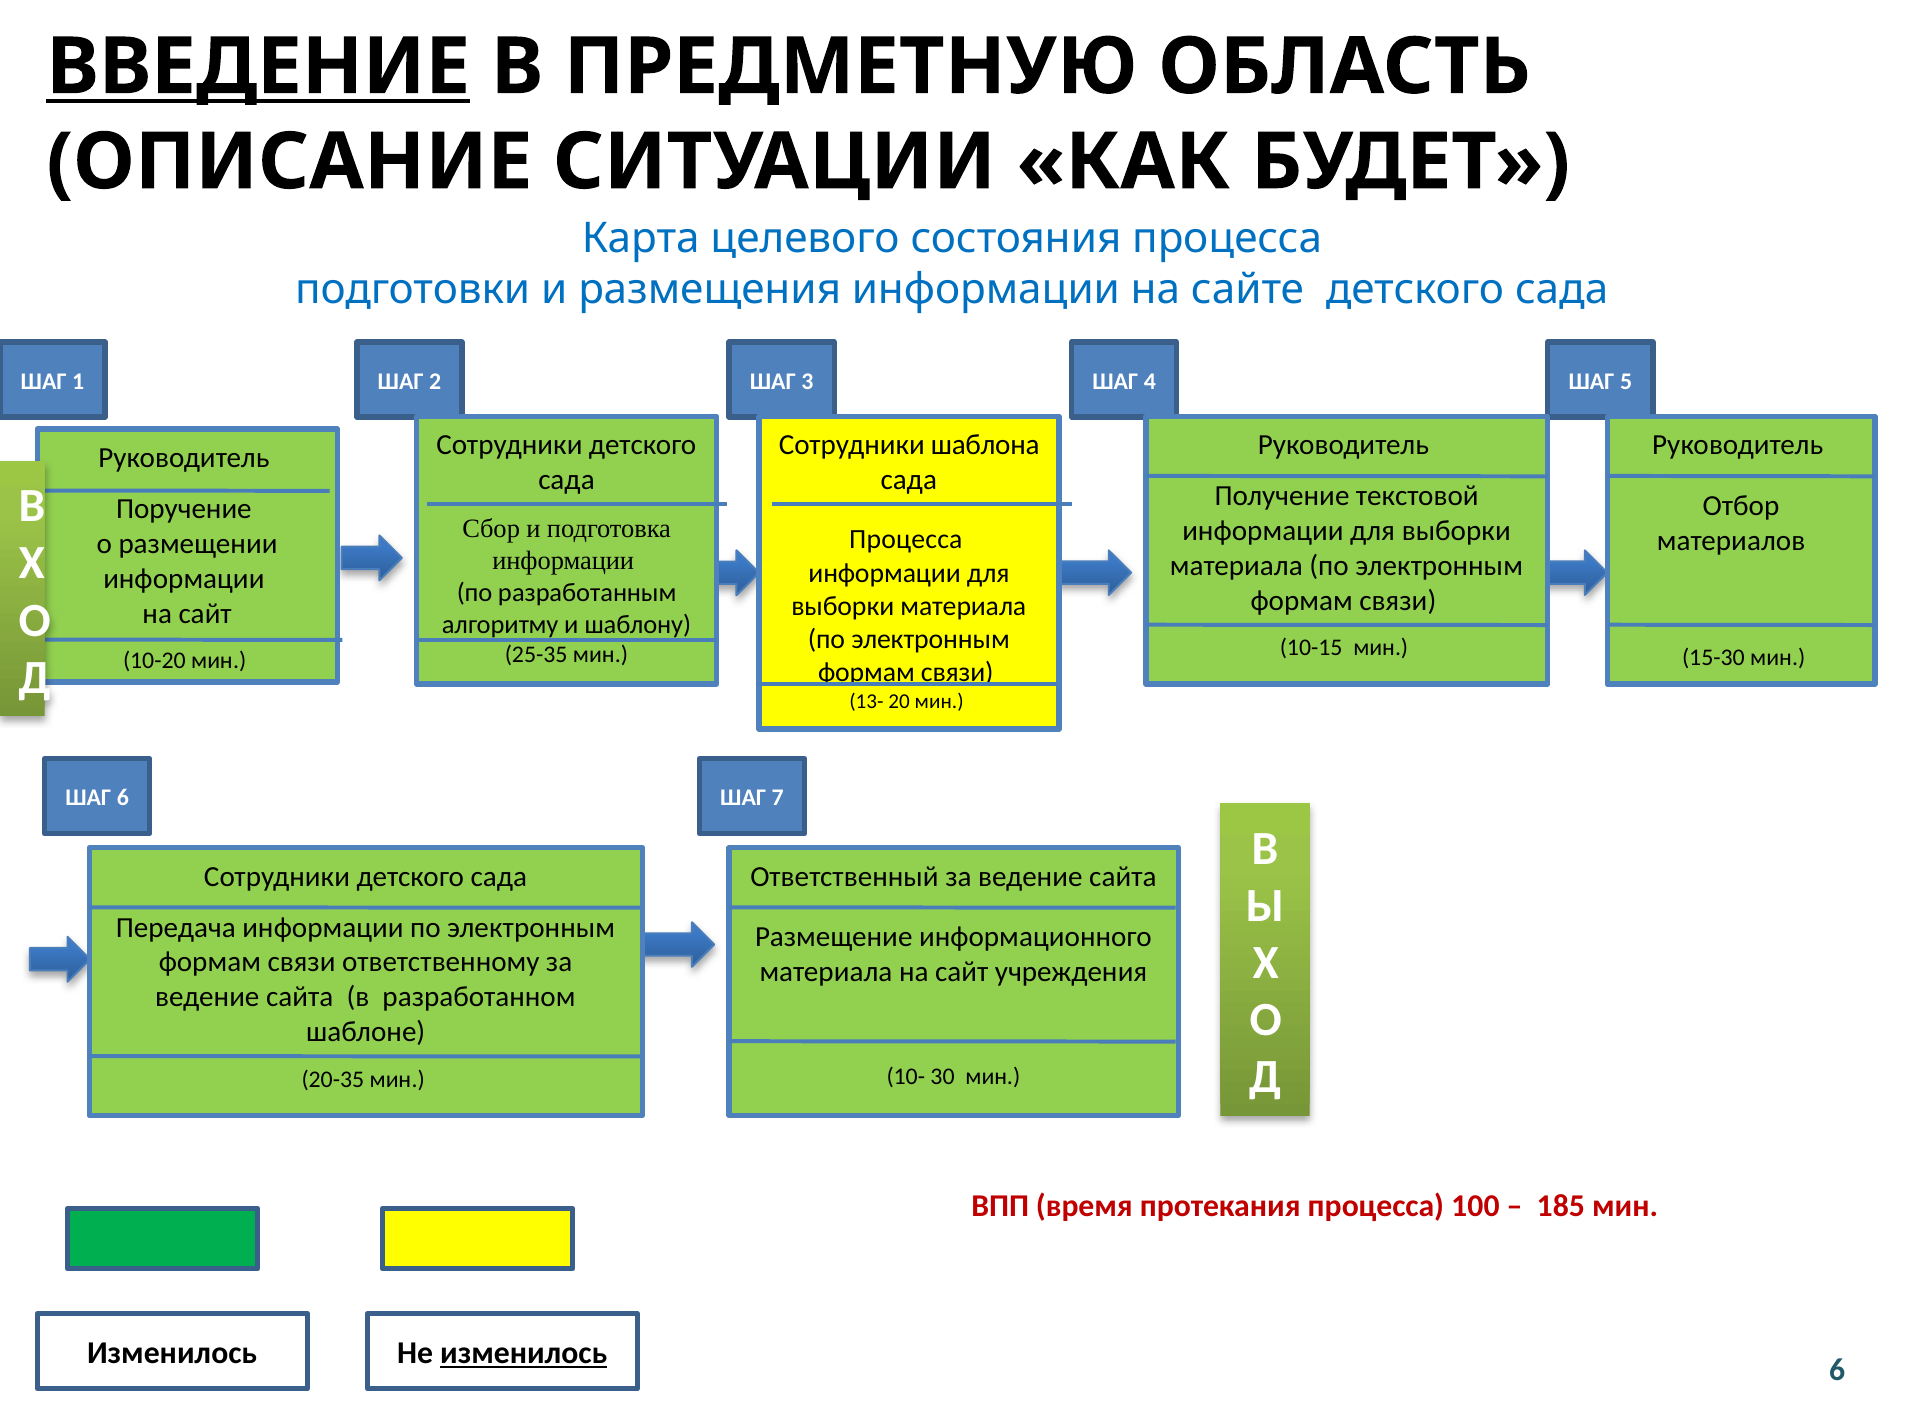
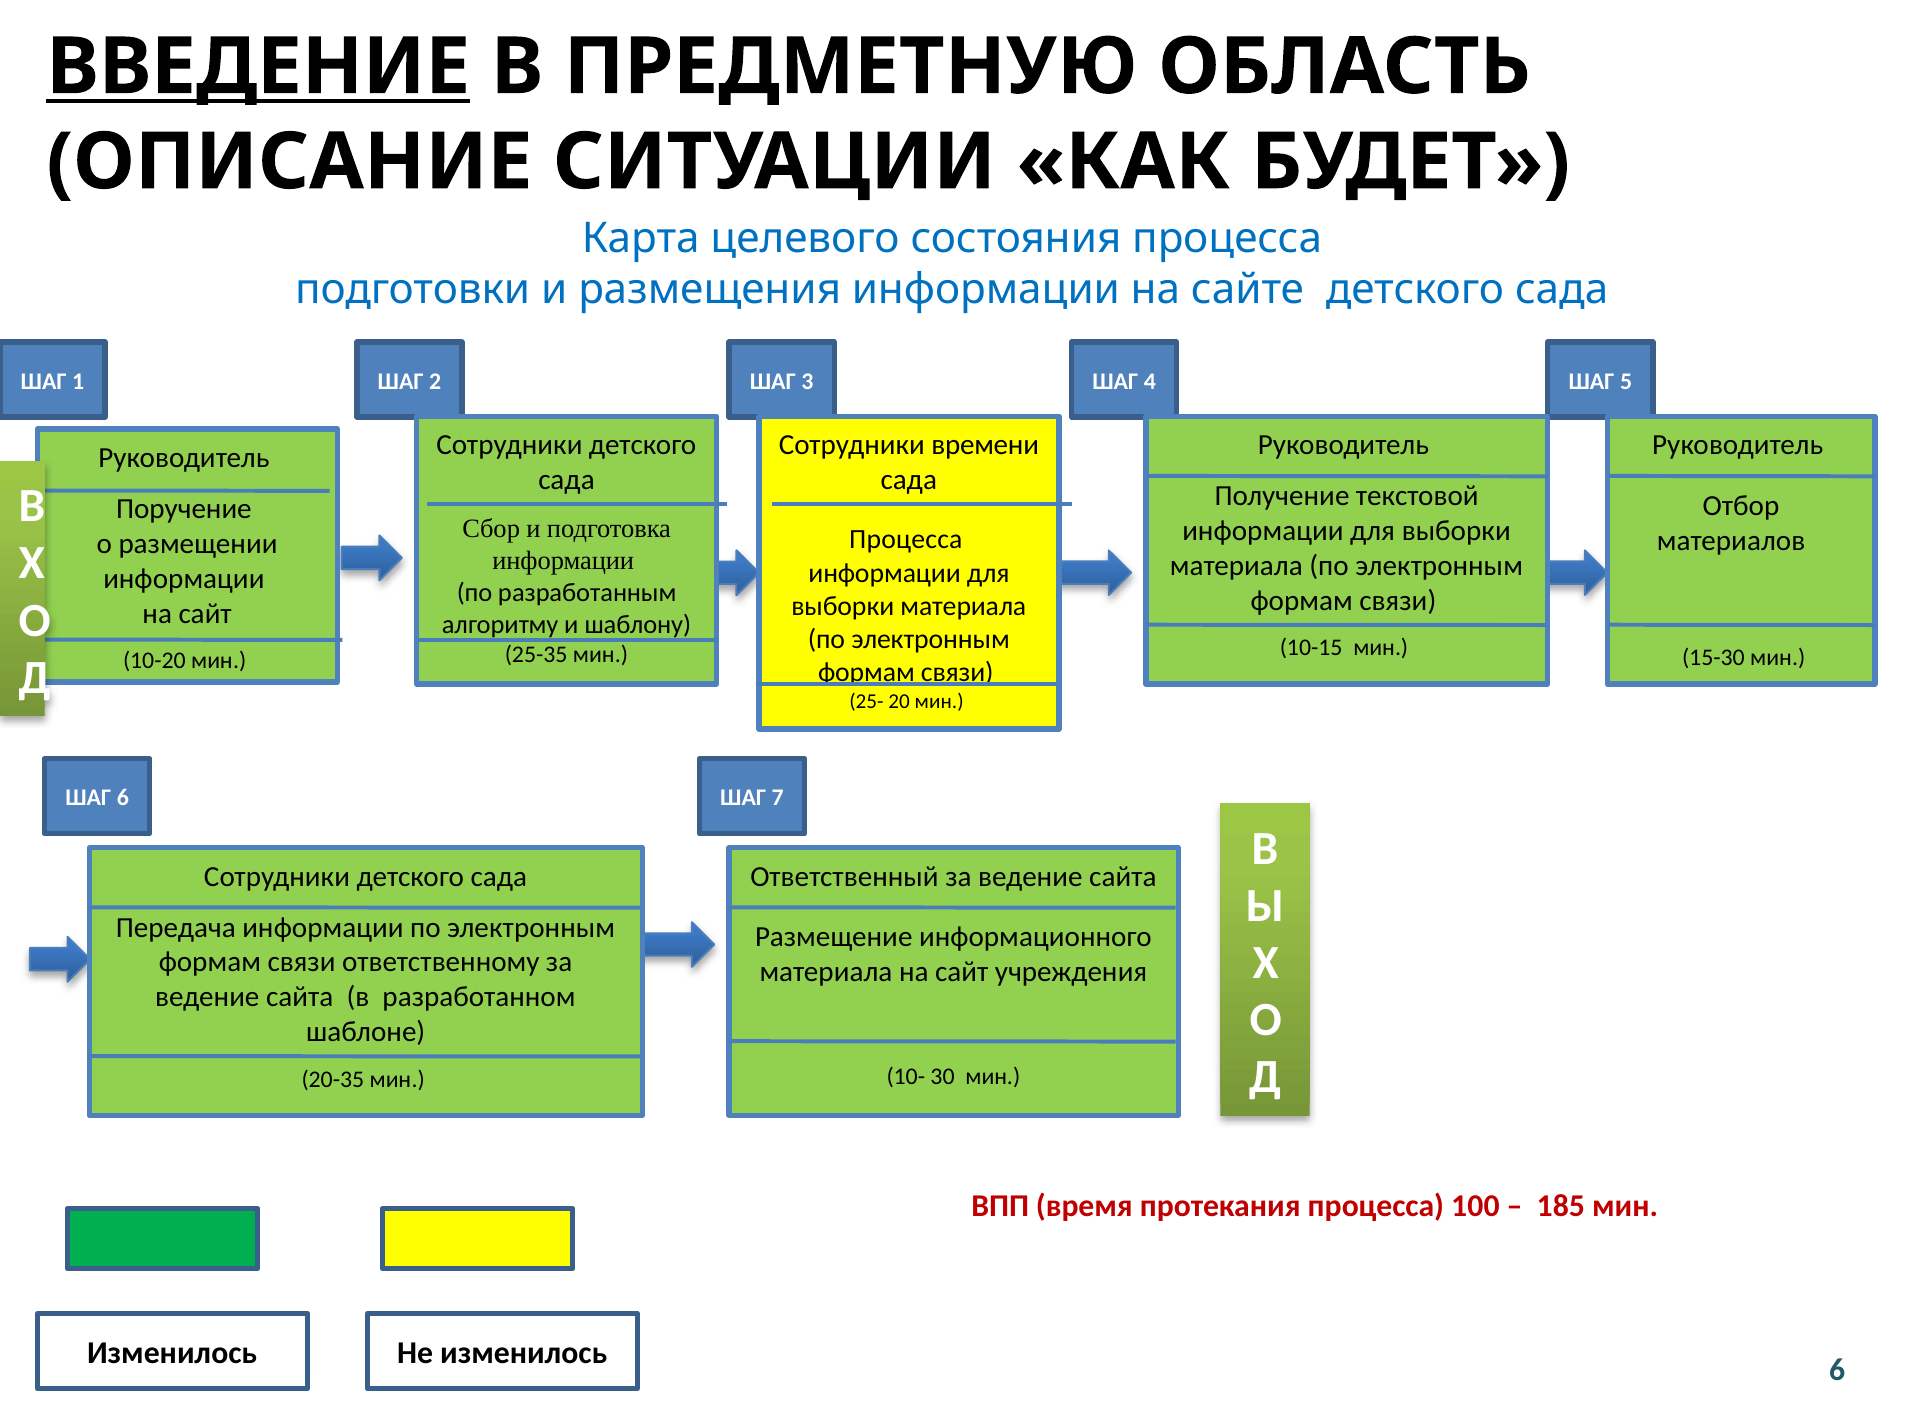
шаблона: шаблона -> времени (985, 446)
13-: 13- -> 25- (866, 702)
изменилось underline: present -> none (524, 1354)
